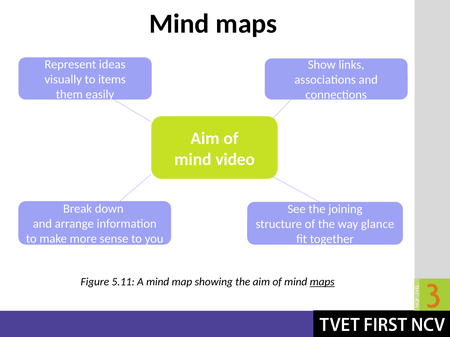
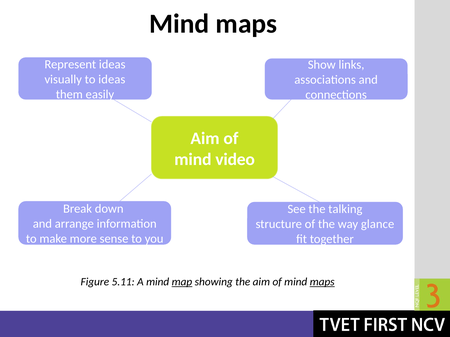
to items: items -> ideas (112, 79)
joining: joining -> talking (345, 209)
map underline: none -> present (182, 282)
